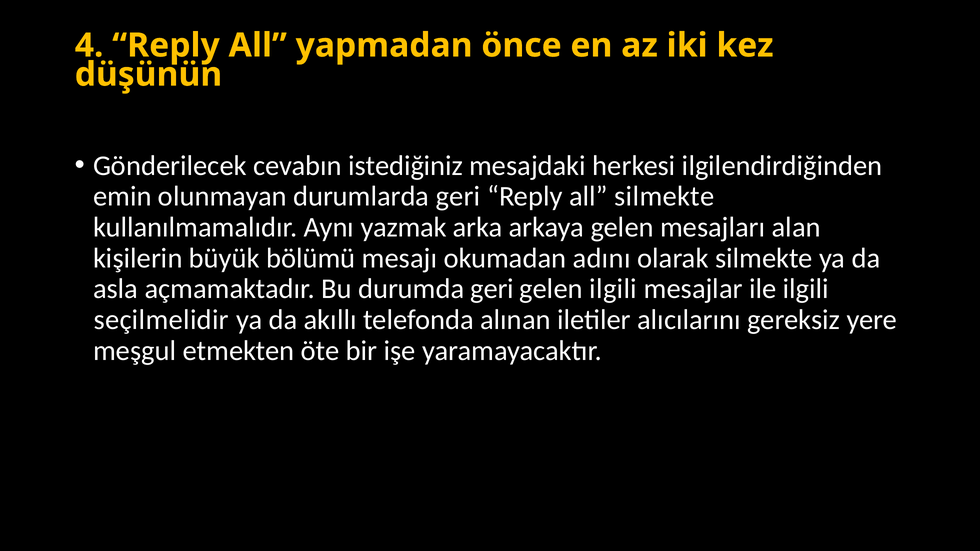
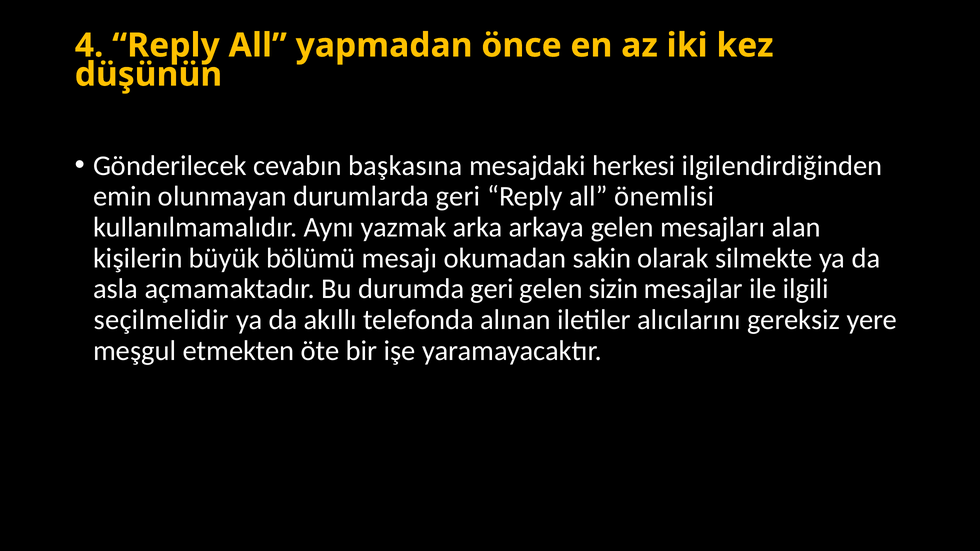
istediğiniz: istediğiniz -> başkasına (405, 166)
all silmekte: silmekte -> önemlisi (664, 197)
adını: adını -> sakin (602, 258)
gelen ilgili: ilgili -> sizin (613, 289)
